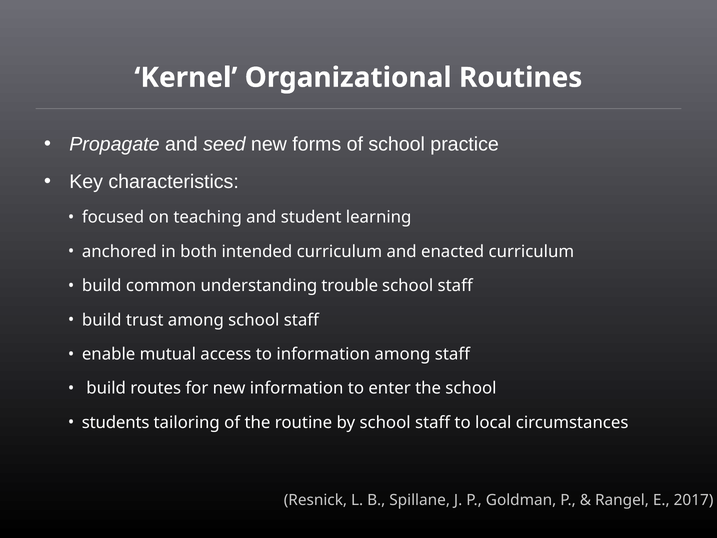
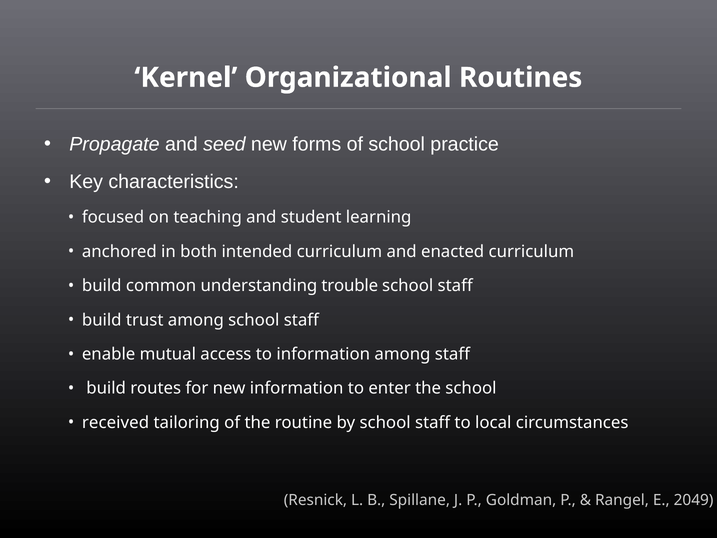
students: students -> received (116, 422)
2017: 2017 -> 2049 (694, 500)
